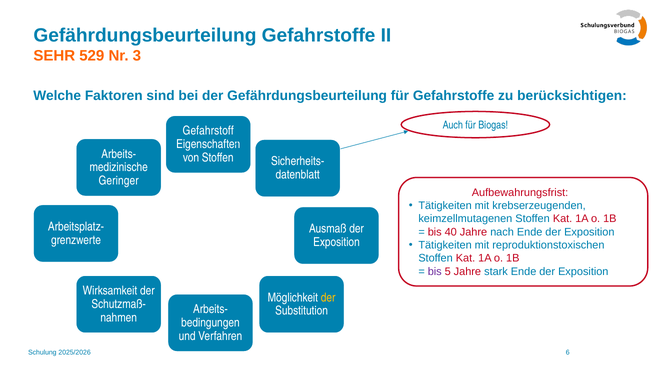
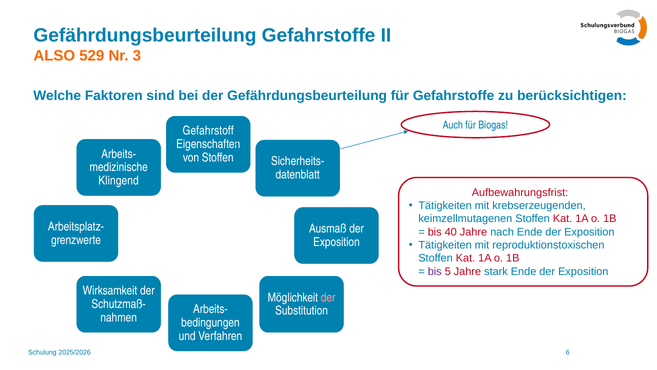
SEHR: SEHR -> ALSO (54, 56)
Geringer: Geringer -> Klingend (119, 180)
der colour: yellow -> pink (328, 297)
